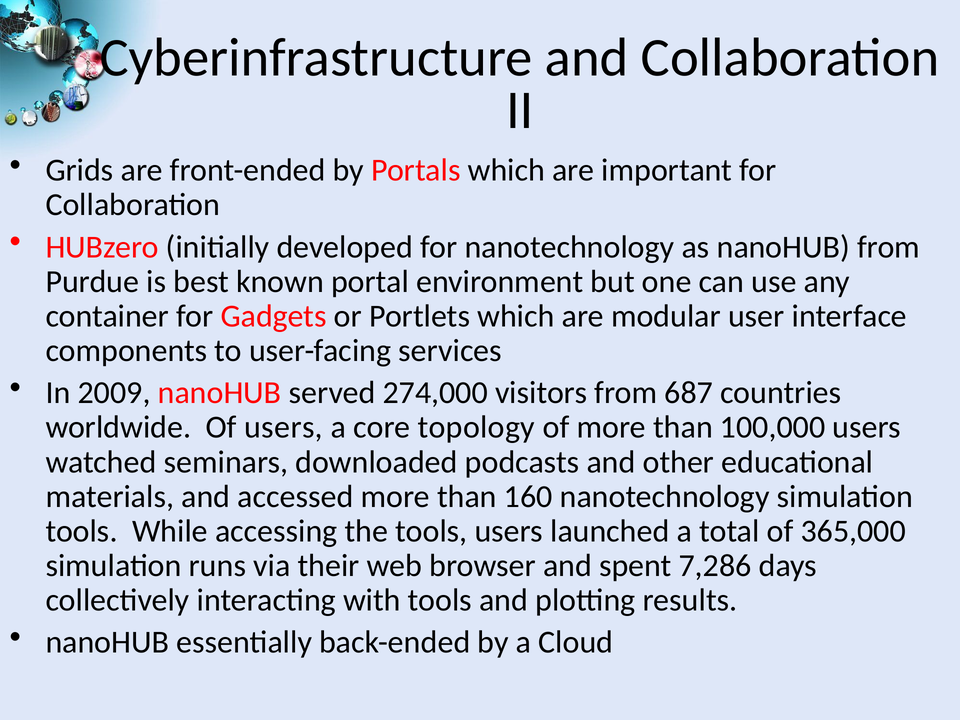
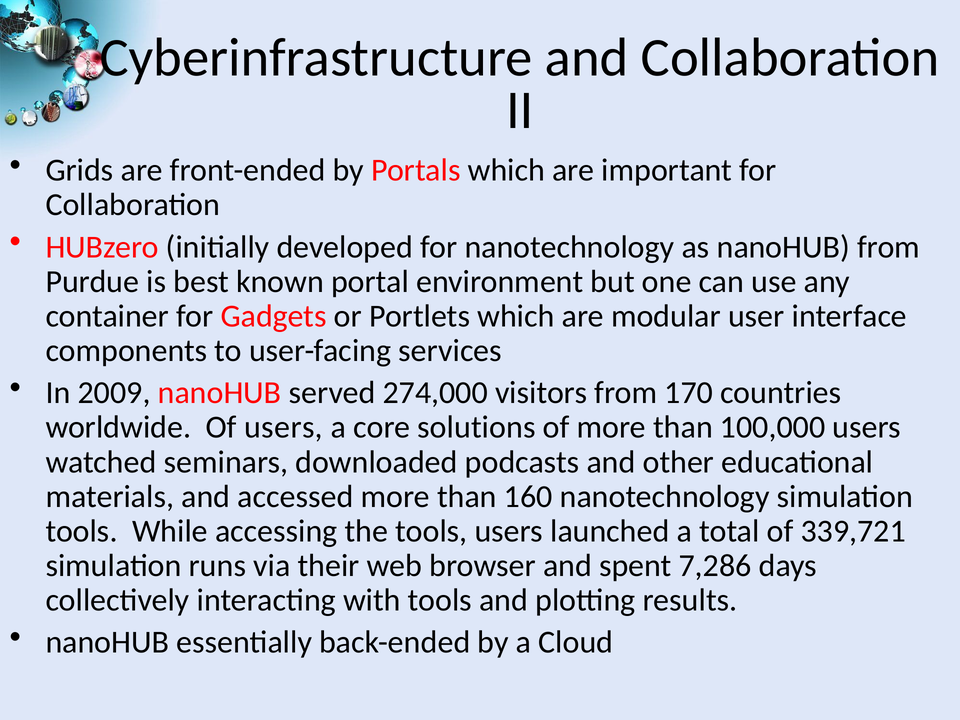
687: 687 -> 170 (689, 393)
topology: topology -> solutions (476, 427)
365,000: 365,000 -> 339,721 (853, 531)
